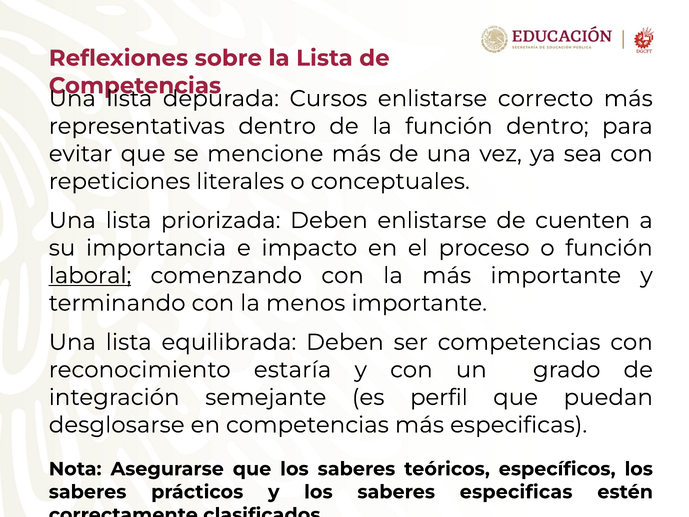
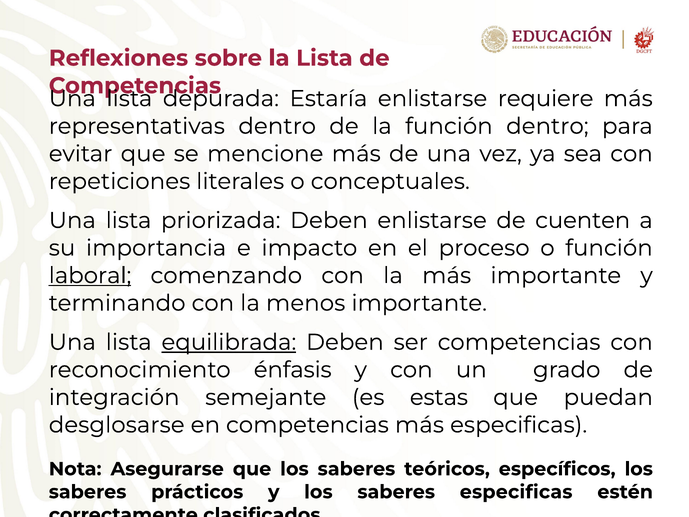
Cursos: Cursos -> Estaría (328, 99)
correcto: correcto -> requiere (546, 99)
equilibrada underline: none -> present (229, 342)
estaría: estaría -> énfasis (293, 370)
perfil: perfil -> estas (439, 397)
